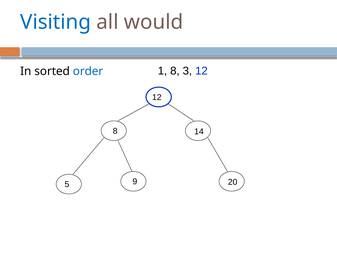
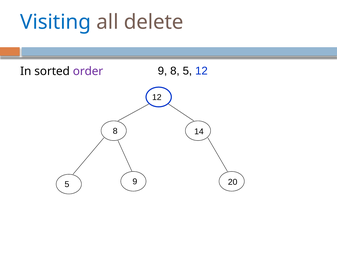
would: would -> delete (154, 22)
1: 1 -> 9 (162, 71)
3: 3 -> 5 (187, 71)
order colour: blue -> purple (88, 71)
